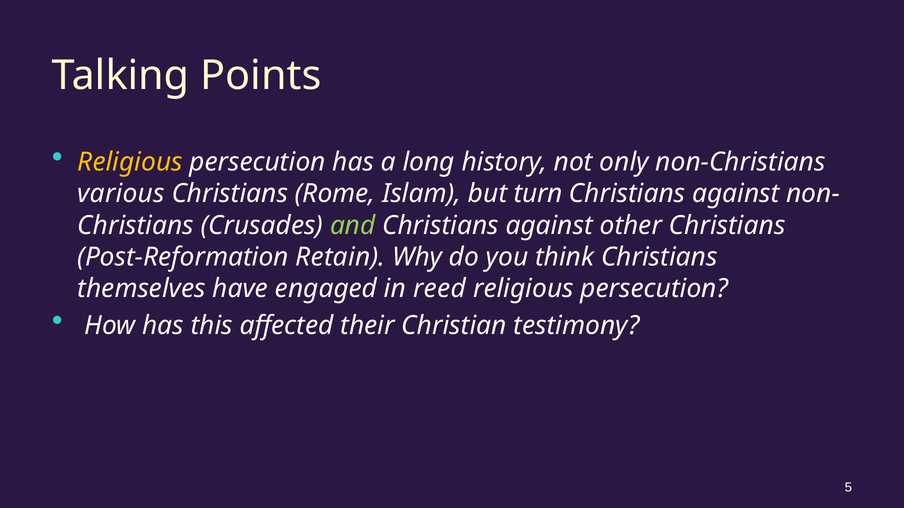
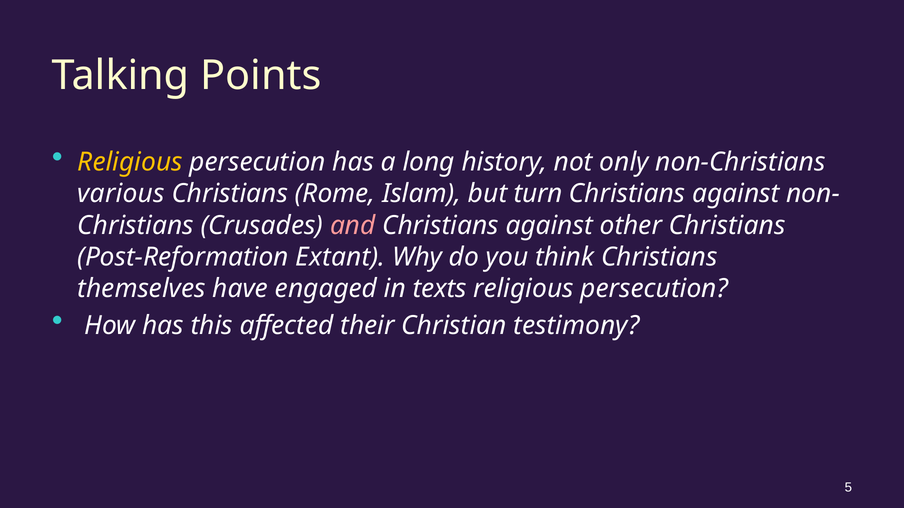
and colour: light green -> pink (353, 226)
Retain: Retain -> Extant (340, 257)
reed: reed -> texts (440, 289)
